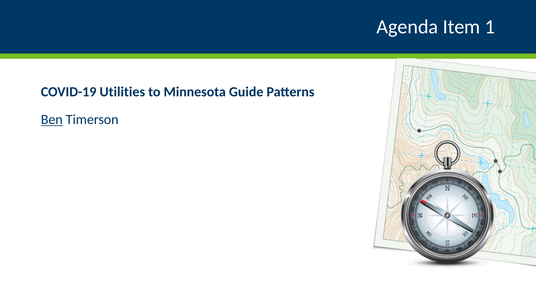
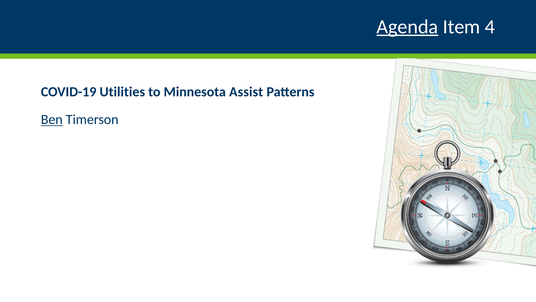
Agenda underline: none -> present (407, 27)
1: 1 -> 4 (490, 27)
Guide: Guide -> Assist (246, 92)
